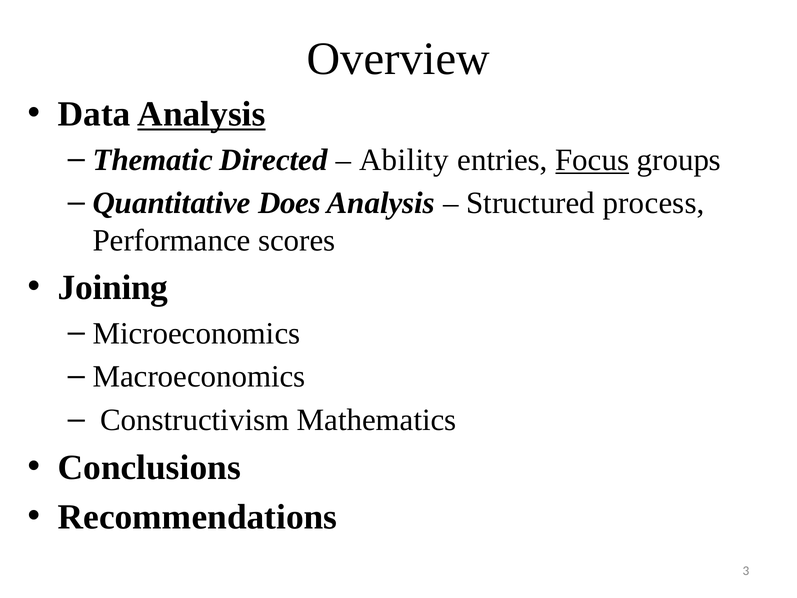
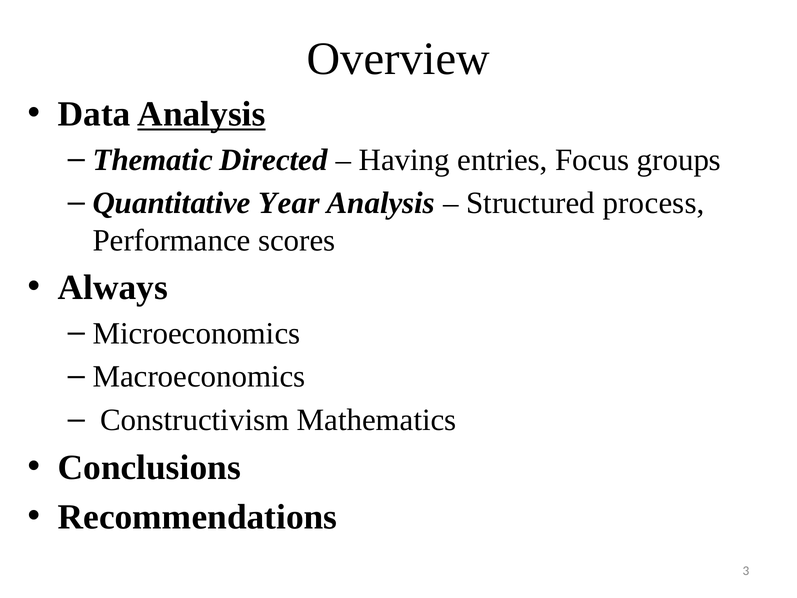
Ability: Ability -> Having (404, 160)
Focus underline: present -> none (592, 160)
Does: Does -> Year (289, 203)
Joining: Joining -> Always (113, 288)
